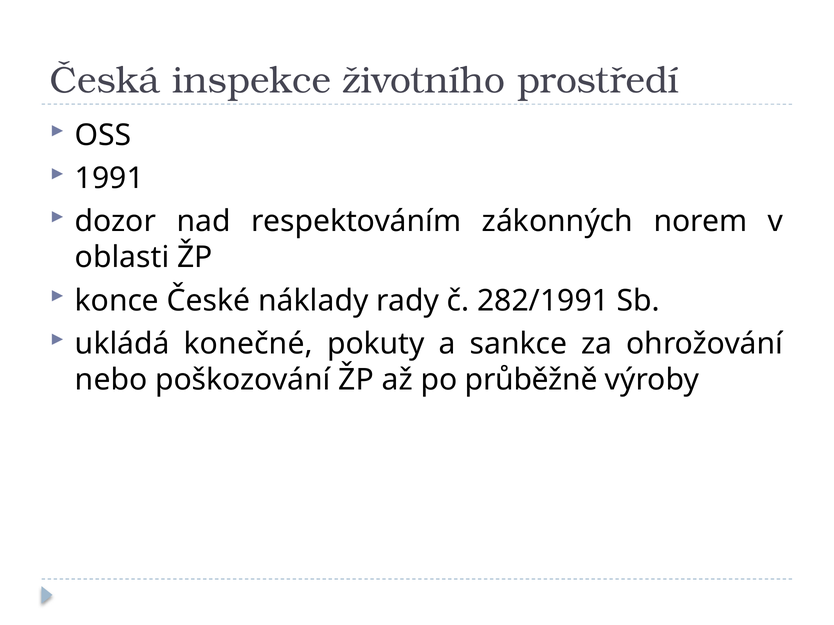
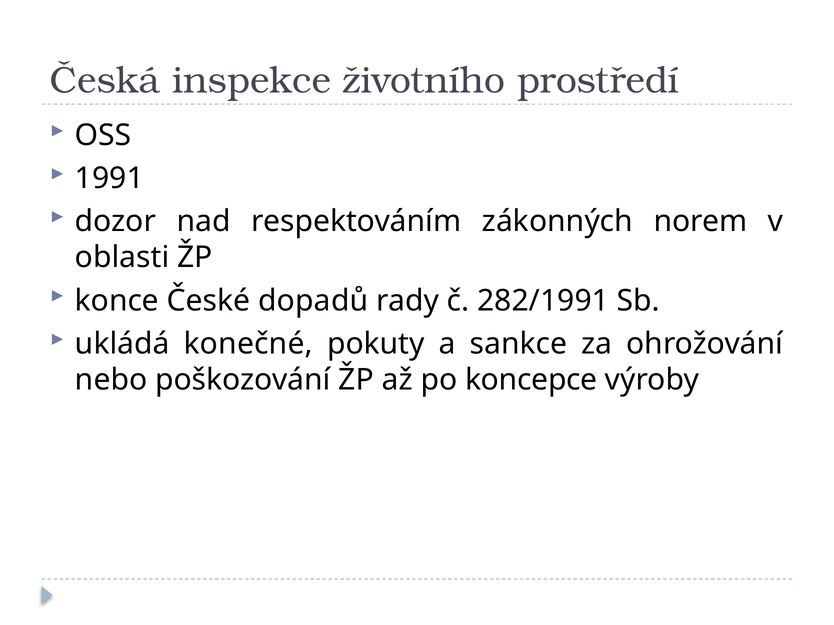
náklady: náklady -> dopadů (313, 301)
průběžně: průběžně -> koncepce (531, 380)
